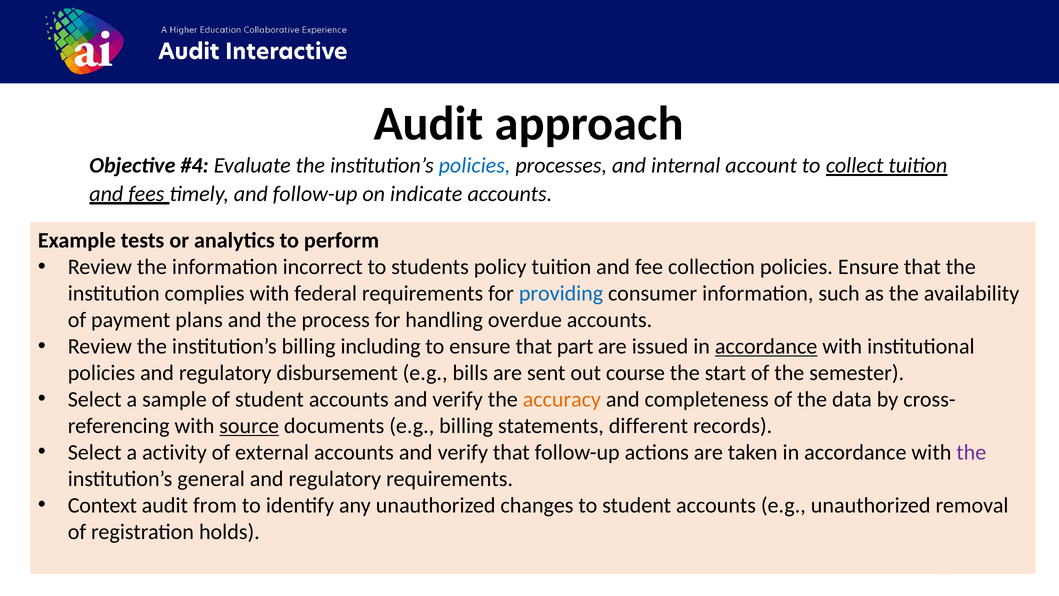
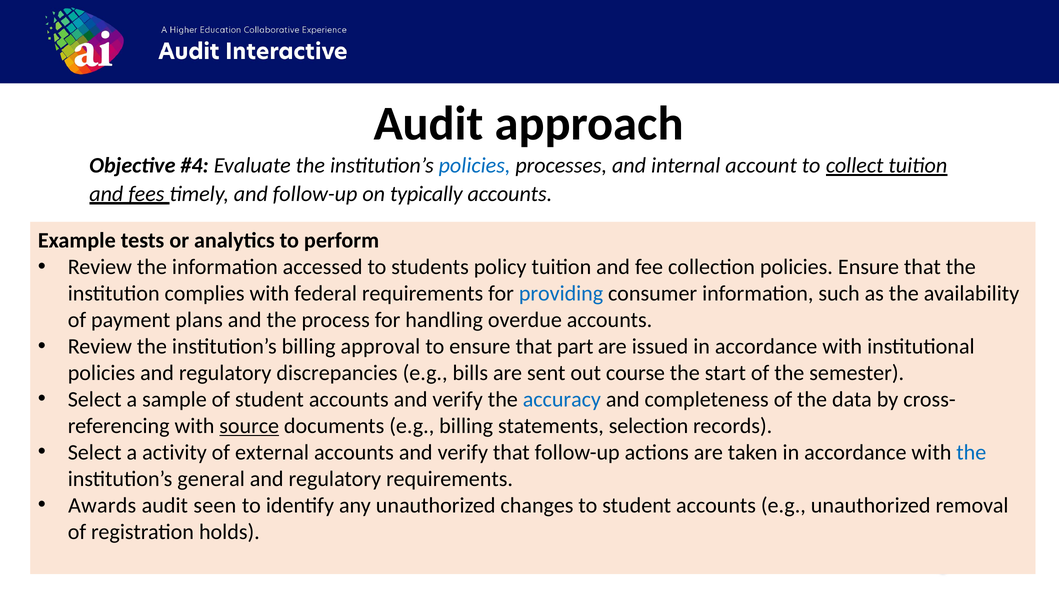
indicate: indicate -> typically (426, 194)
incorrect: incorrect -> accessed (323, 267)
including: including -> approval (380, 346)
accordance underline: present -> none (766, 346)
disbursement: disbursement -> discrepancies (337, 373)
accuracy colour: orange -> blue (562, 399)
different: different -> selection (649, 426)
the colour: purple -> blue (971, 452)
Context: Context -> Awards (102, 505)
from: from -> seen (215, 505)
